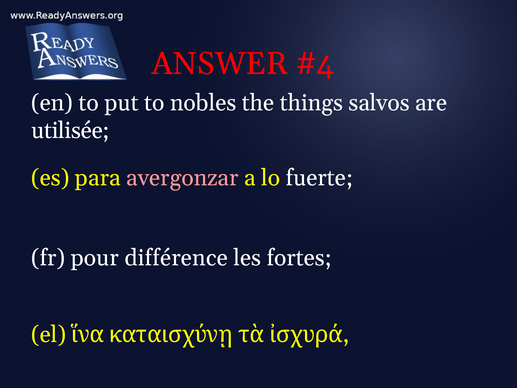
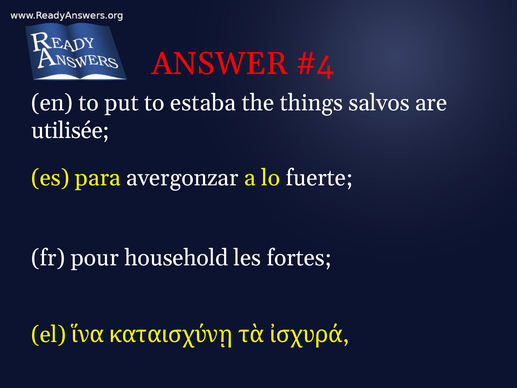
nobles: nobles -> estaba (203, 103)
avergonzar colour: pink -> white (182, 178)
différence: différence -> household (176, 258)
